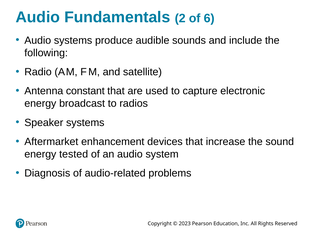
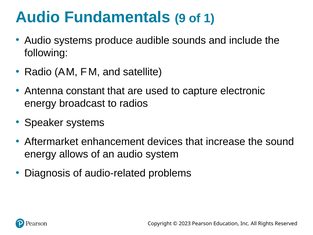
2: 2 -> 9 (180, 18)
6: 6 -> 1 (209, 18)
tested: tested -> allows (74, 154)
